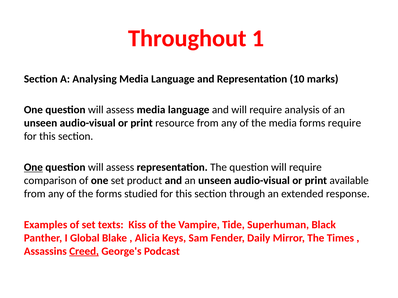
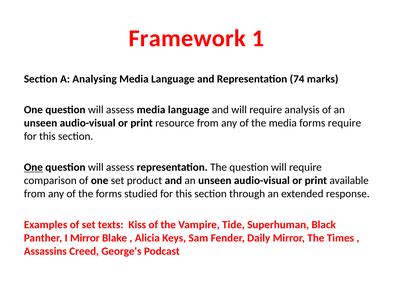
Throughout: Throughout -> Framework (187, 39)
10: 10 -> 74 (297, 79)
I Global: Global -> Mirror (85, 238)
Creed underline: present -> none (84, 252)
